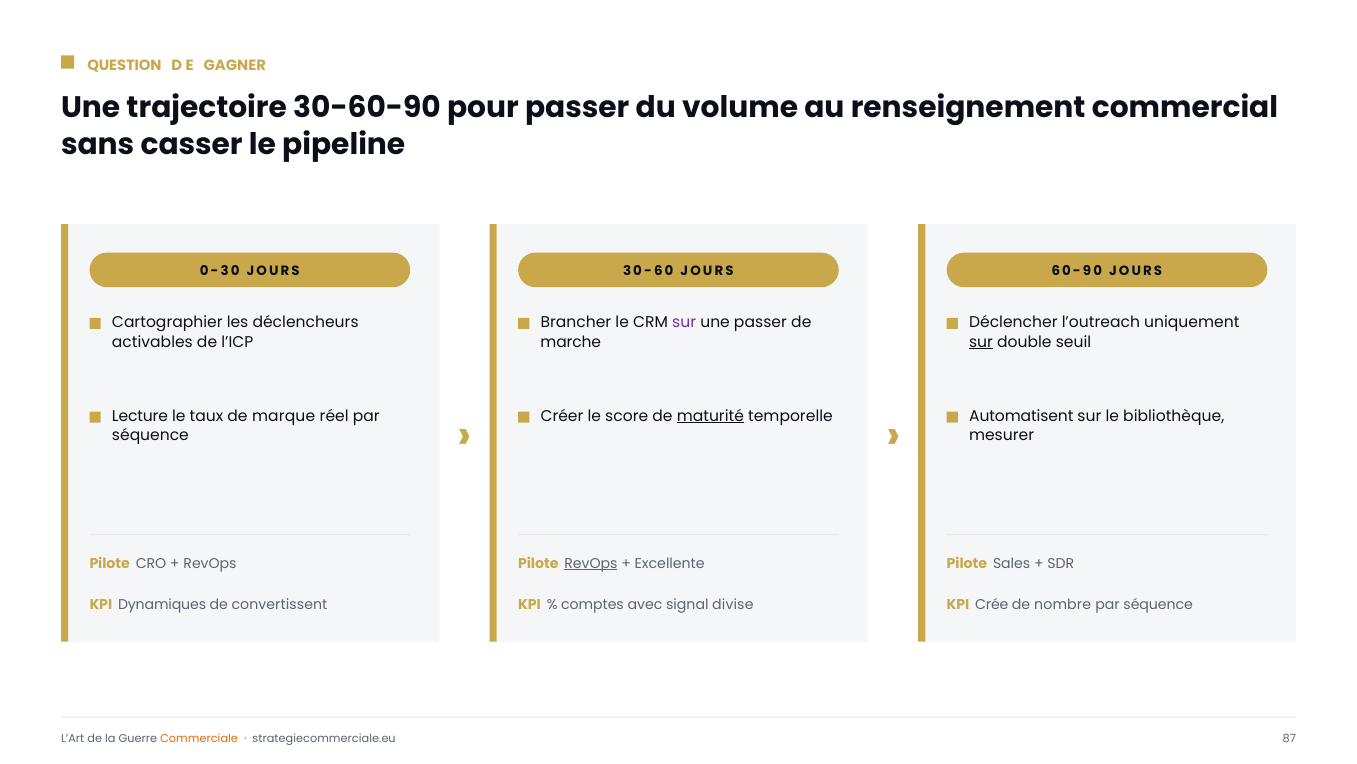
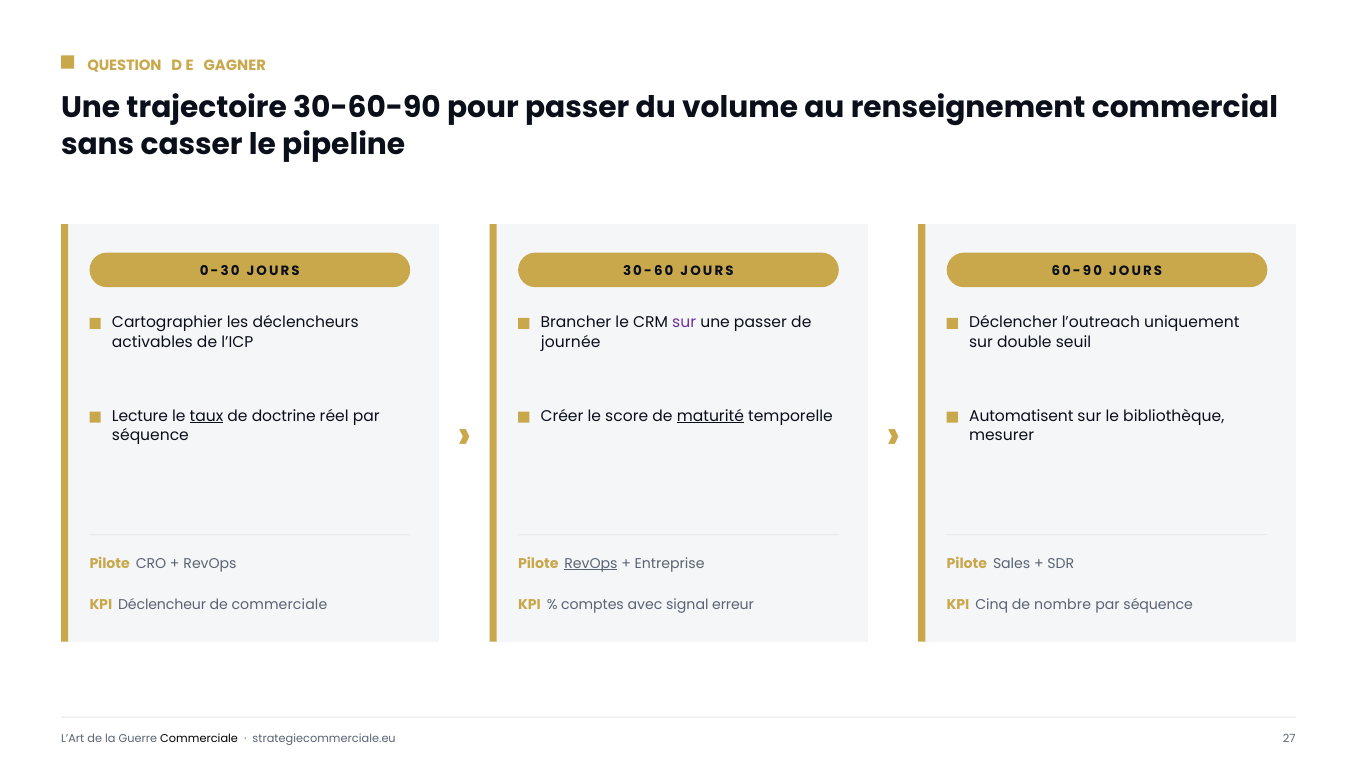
marche: marche -> journée (571, 342)
sur underline: present -> none (981, 342)
taux underline: none -> present (206, 416)
marque: marque -> doctrine (284, 416)
Excellente: Excellente -> Entreprise (670, 563)
Dynamiques: Dynamiques -> Déclencheur (162, 604)
de convertissent: convertissent -> commerciale (279, 604)
divise: divise -> erreur (733, 604)
Crée: Crée -> Cinq (992, 604)
Commerciale colour: orange -> black (199, 738)
87: 87 -> 27 (1289, 738)
